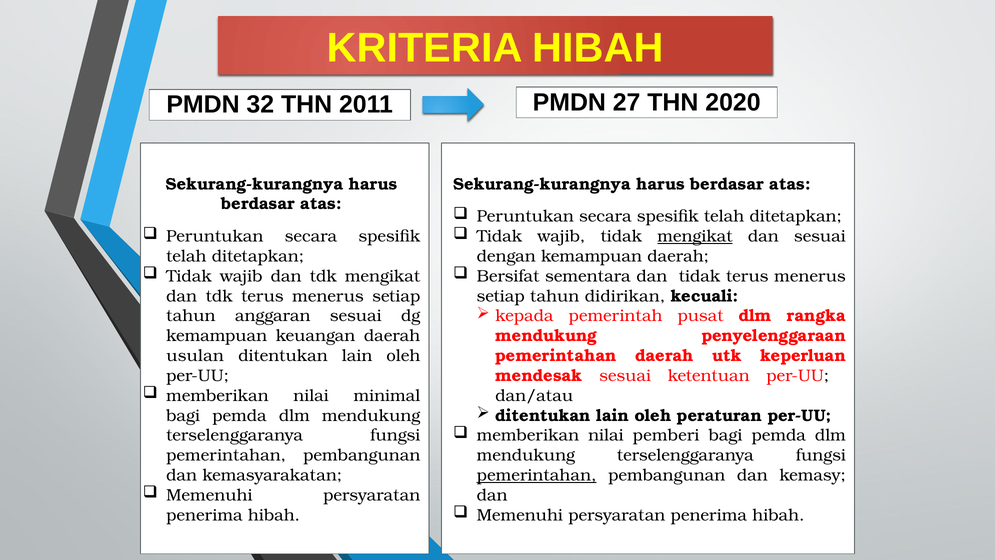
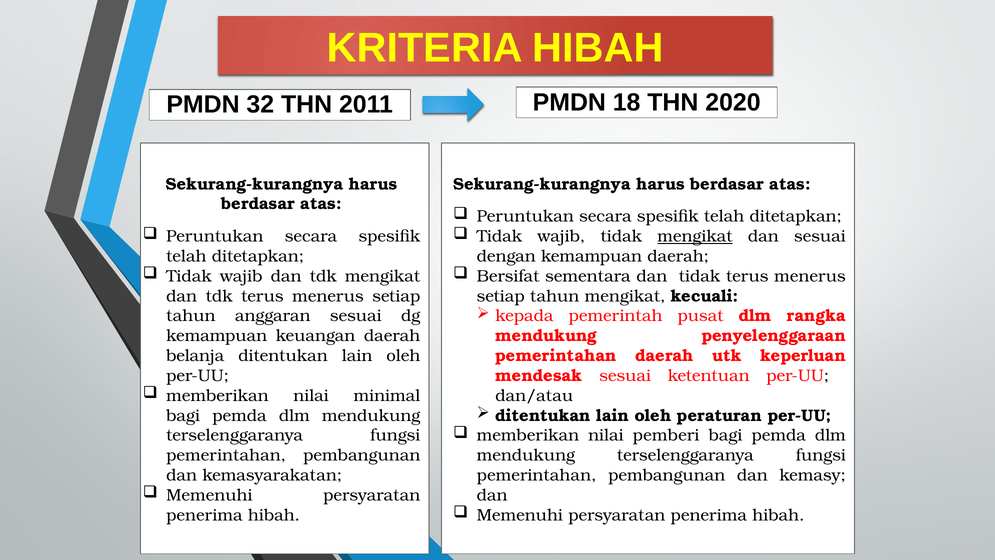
27: 27 -> 18 (627, 102)
tahun didirikan: didirikan -> mengikat (625, 296)
usulan: usulan -> belanja (195, 356)
pemerintahan underline: present -> none (537, 475)
